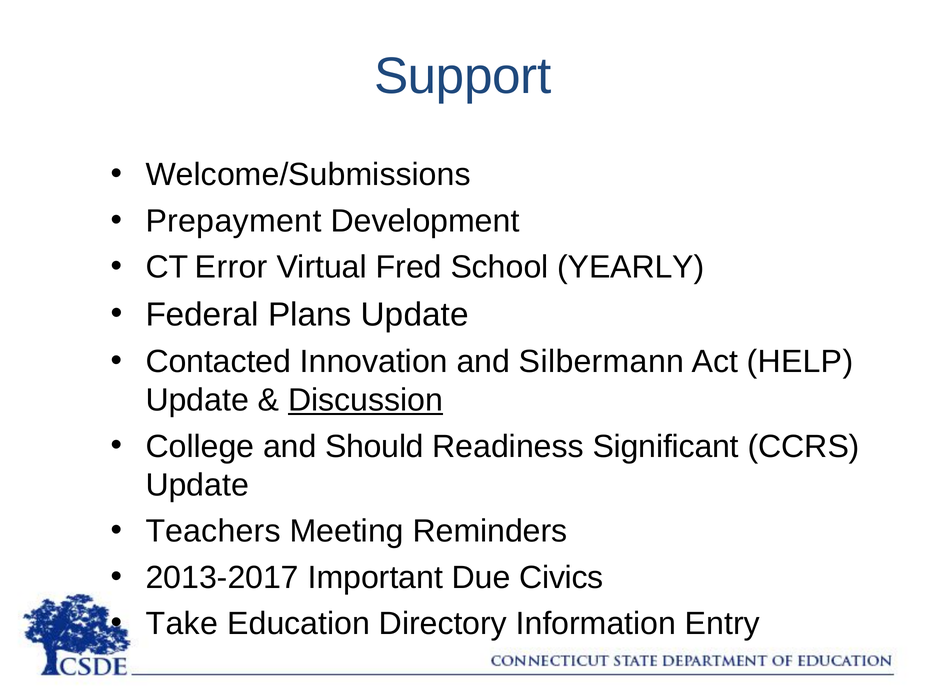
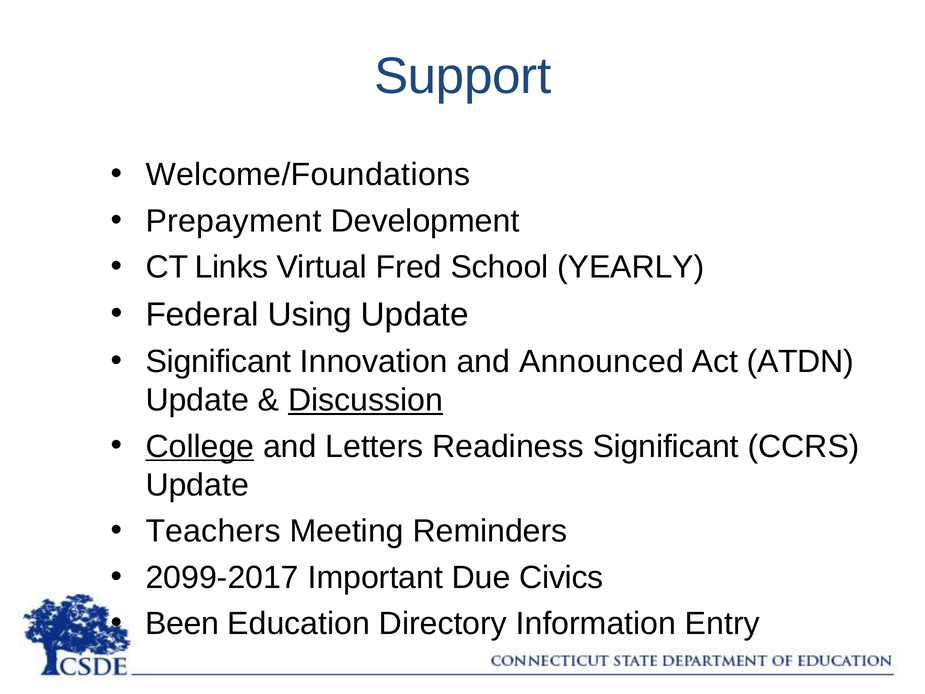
Welcome/Submissions: Welcome/Submissions -> Welcome/Foundations (308, 175)
Error: Error -> Links (231, 267)
Plans: Plans -> Using (310, 315)
Contacted: Contacted -> Significant (218, 362)
Silbermann: Silbermann -> Announced (602, 362)
HELP: HELP -> ATDN (800, 362)
College underline: none -> present (200, 446)
Should: Should -> Letters (374, 446)
2013-2017: 2013-2017 -> 2099-2017 (222, 577)
Take: Take -> Been (182, 624)
